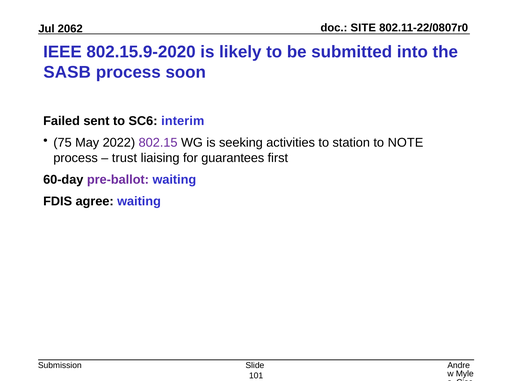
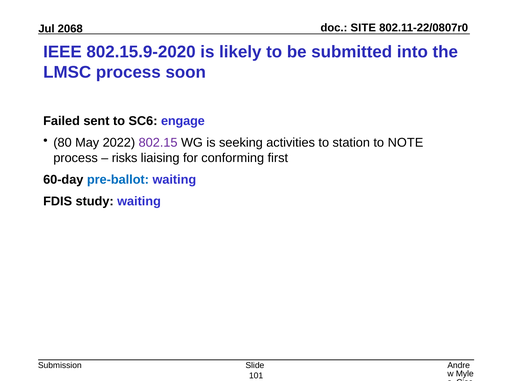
2062: 2062 -> 2068 (70, 29)
SASB: SASB -> LMSC (67, 72)
interim: interim -> engage (183, 121)
75: 75 -> 80 (63, 143)
trust: trust -> risks (125, 158)
guarantees: guarantees -> conforming (233, 158)
pre-ballot colour: purple -> blue (118, 180)
agree: agree -> study (95, 201)
